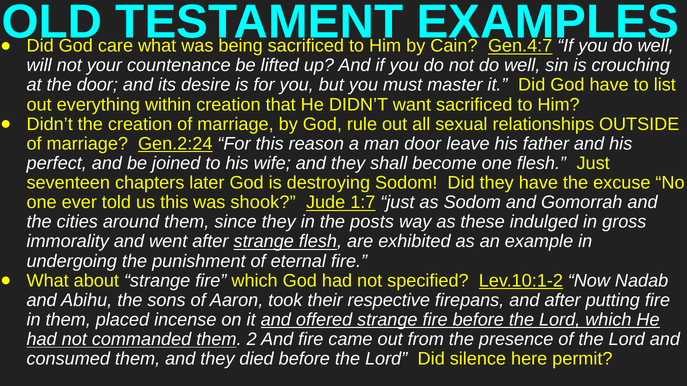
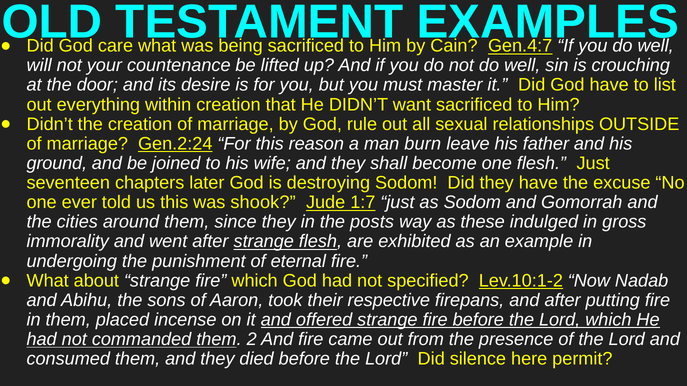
man door: door -> burn (423, 144)
perfect: perfect -> ground (57, 163)
